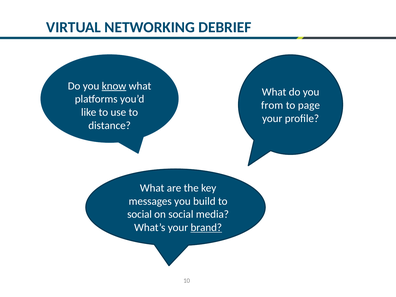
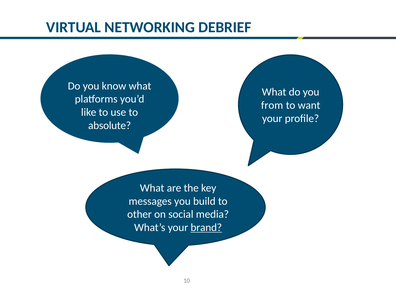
know underline: present -> none (114, 86)
page: page -> want (309, 105)
distance: distance -> absolute (110, 126)
social: social -> other (139, 214)
